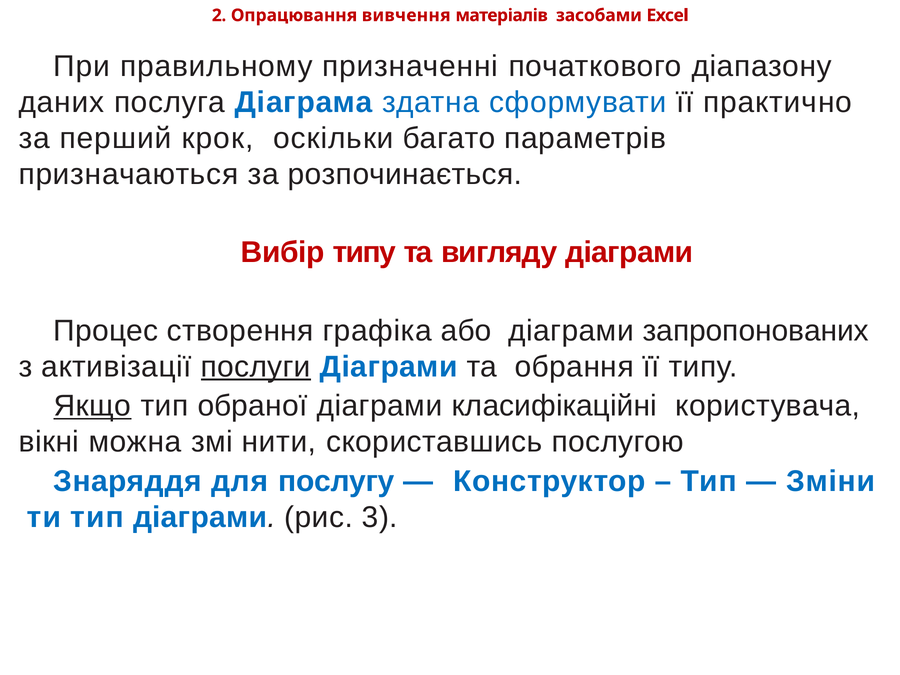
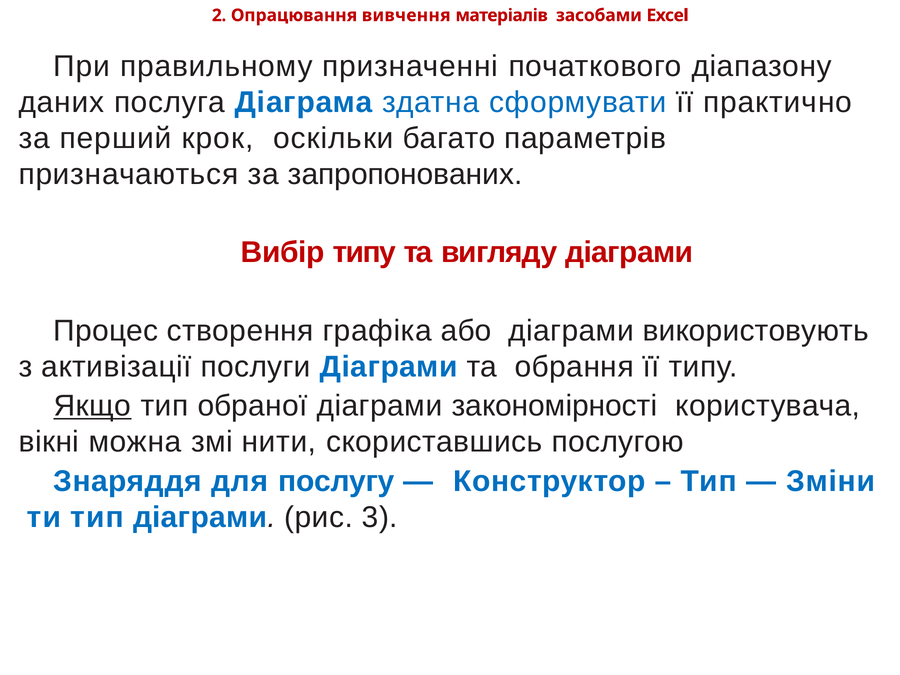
розпочинається: розпочинається -> запропонованих (405, 174)
запропонованих: запропонованих -> використовують (756, 331)
послуги underline: present -> none (256, 367)
класифікаційні: класифікаційні -> закономірності (554, 406)
